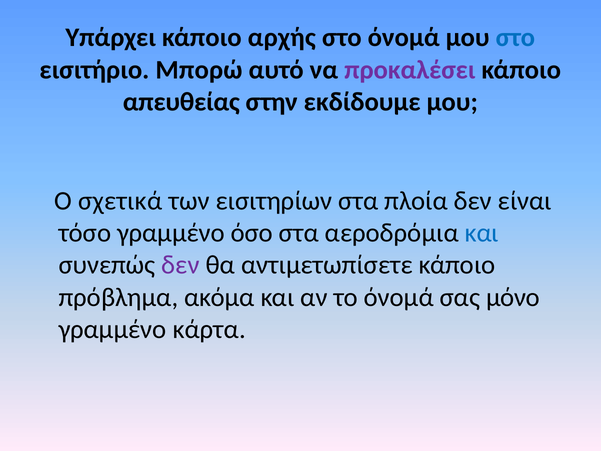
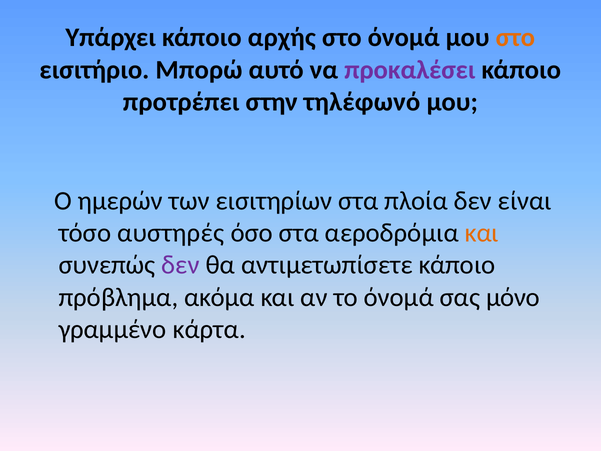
στο colour: blue -> orange (515, 38)
απευθείας: απευθείας -> προτρέπει (181, 102)
εκδίδουμε: εκδίδουμε -> τηλέφωνό (362, 102)
σχετικά: σχετικά -> ημερών (120, 201)
τόσο γραμμένο: γραμμένο -> αυστηρές (171, 233)
και colour: blue -> orange (482, 233)
